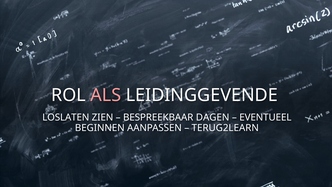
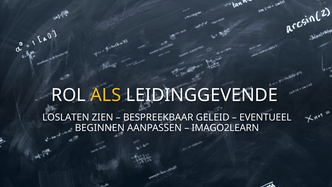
ALS colour: pink -> yellow (106, 95)
DAGEN: DAGEN -> GELEID (213, 117)
TERUG2LEARN: TERUG2LEARN -> IMAGO2LEARN (225, 128)
